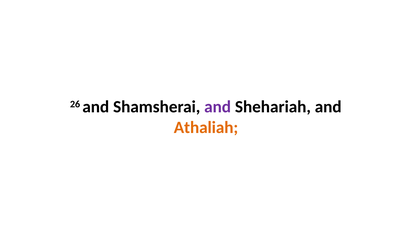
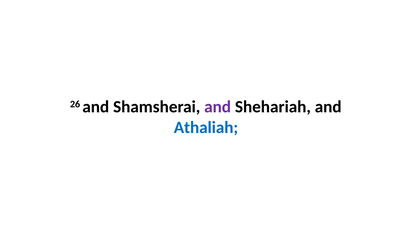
Athaliah colour: orange -> blue (206, 127)
